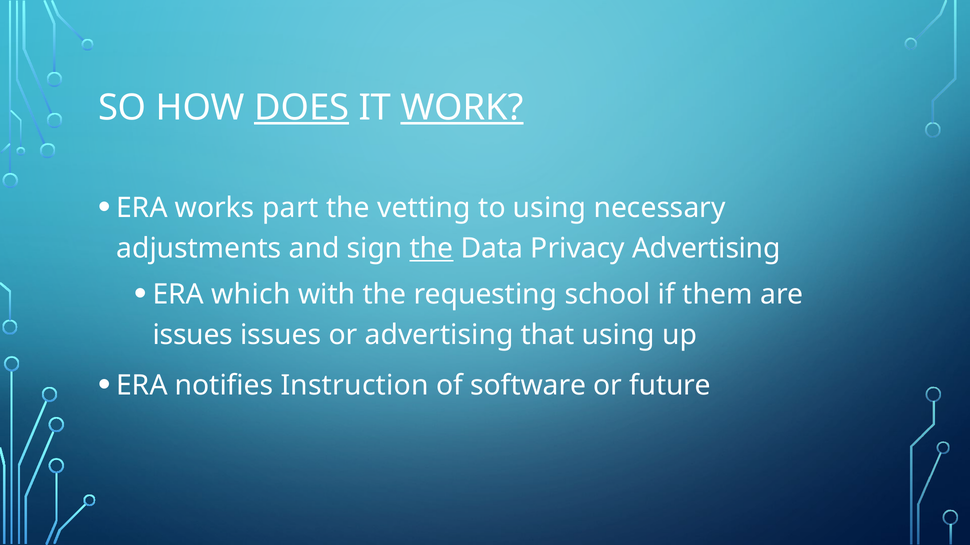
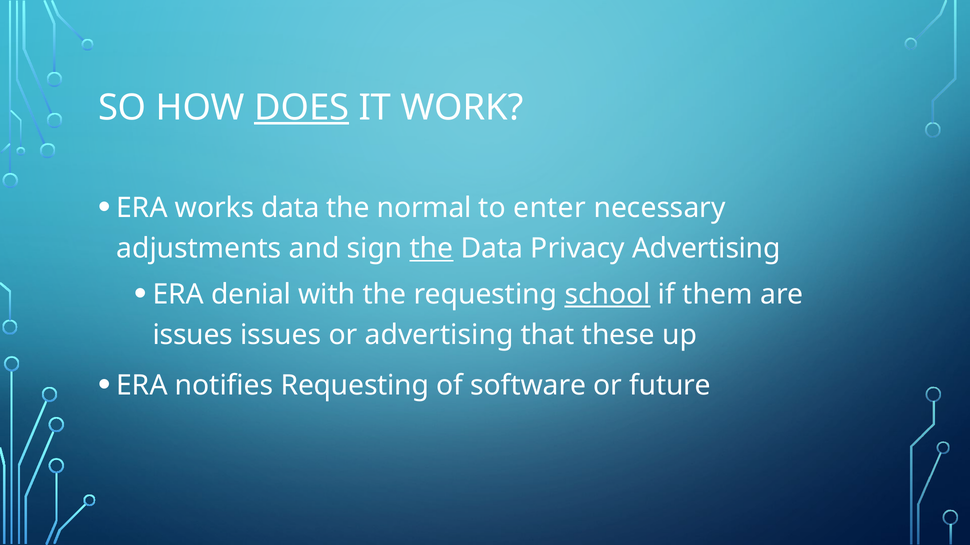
WORK underline: present -> none (462, 108)
works part: part -> data (291, 208)
vetting: vetting -> normal (424, 208)
to using: using -> enter (549, 208)
which: which -> denial (251, 295)
school underline: none -> present (608, 295)
that using: using -> these (618, 335)
notifies Instruction: Instruction -> Requesting (355, 386)
